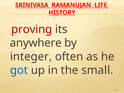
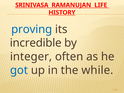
proving colour: red -> blue (32, 29)
anywhere: anywhere -> incredible (36, 43)
small: small -> while (97, 70)
